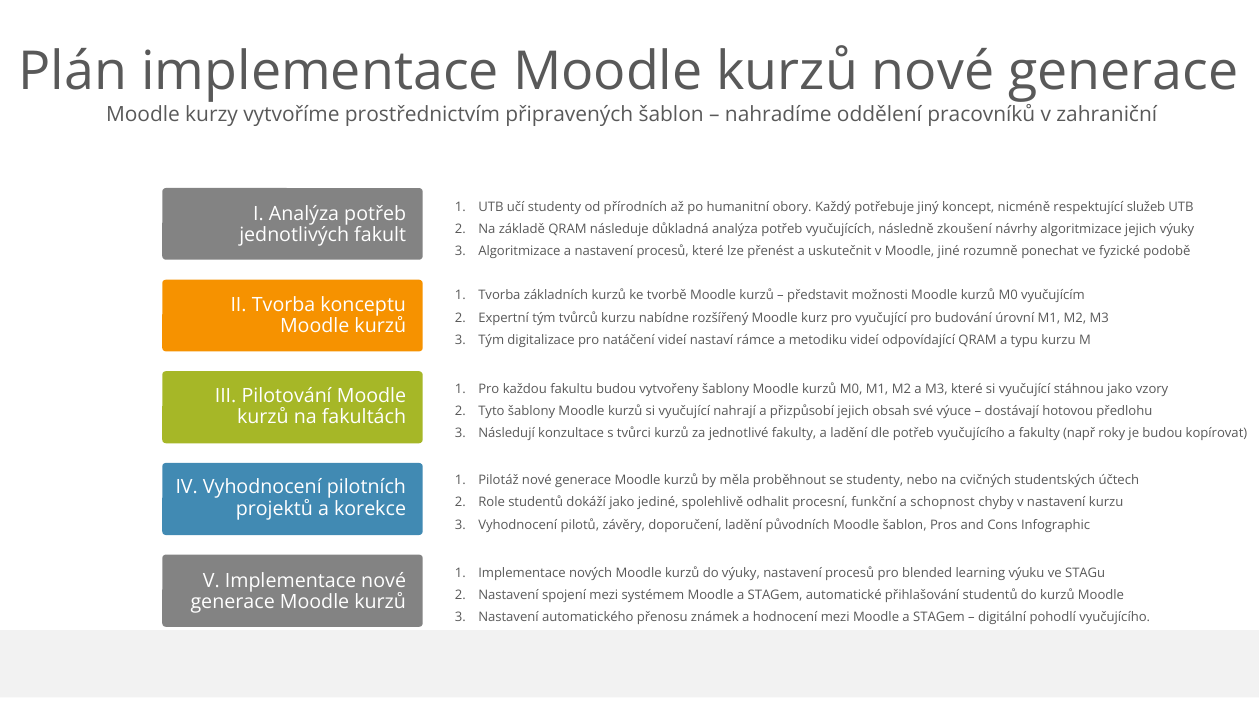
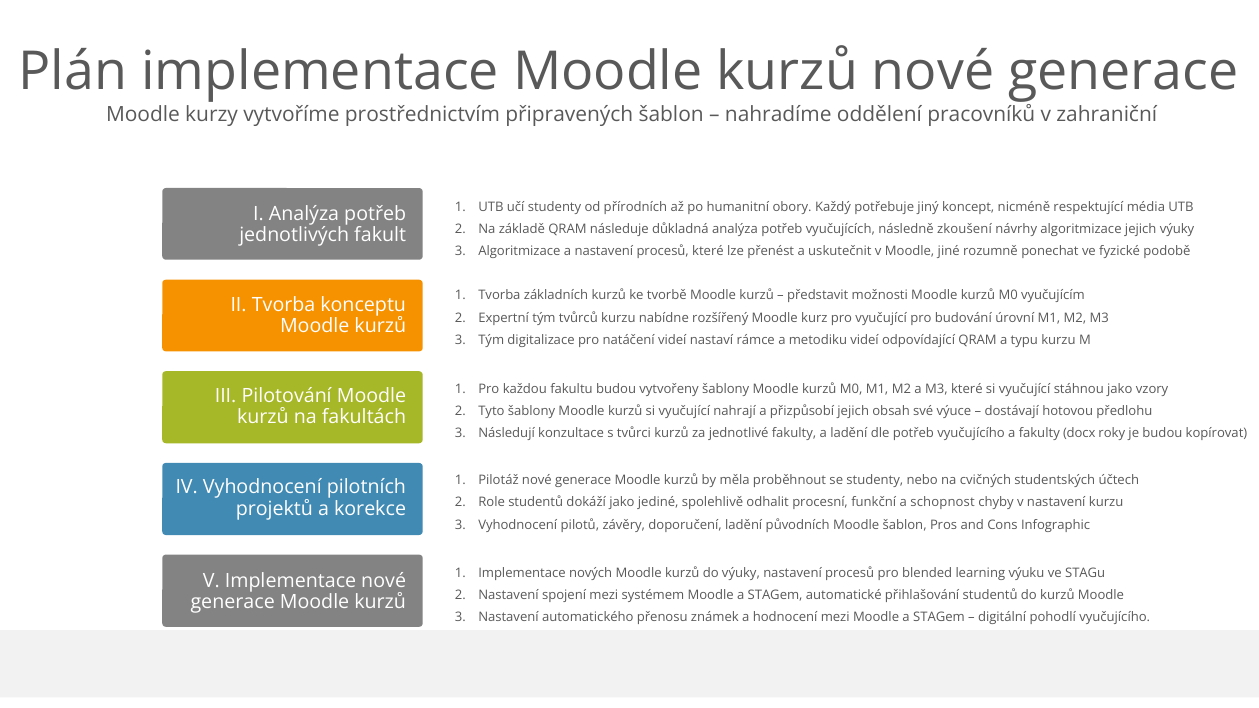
služeb: služeb -> média (1146, 207)
např: např -> docx (1079, 434)
